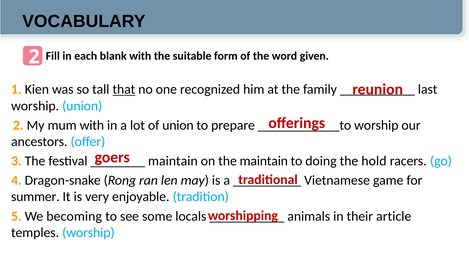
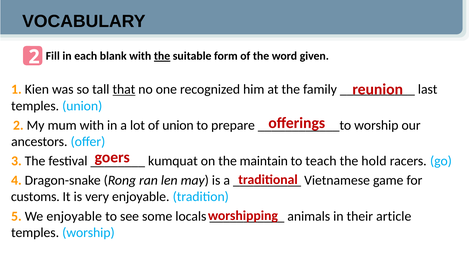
the underline: none -> present (162, 56)
worship: worship -> temples (35, 106)
maintain: maintain -> kumquat (173, 161)
doing: doing -> teach (321, 161)
summer: summer -> customs (35, 197)
We becoming: becoming -> enjoyable (74, 216)
